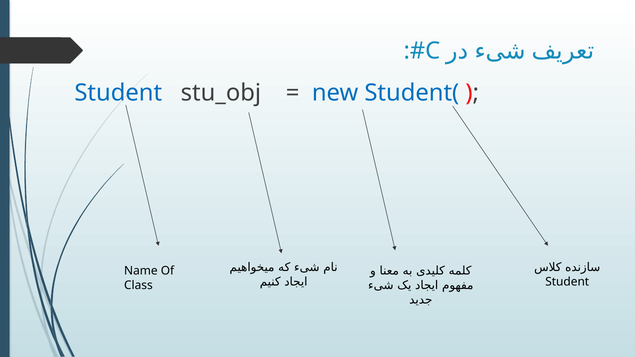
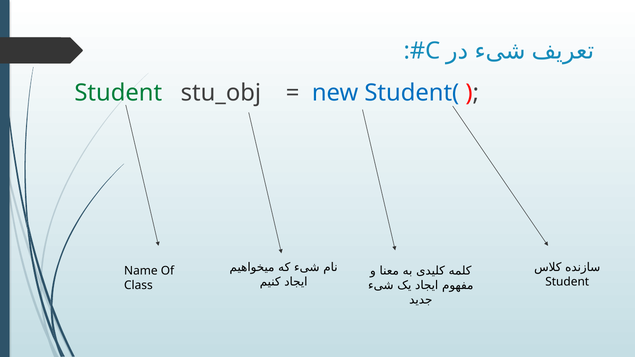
Student colour: blue -> green (118, 93)
